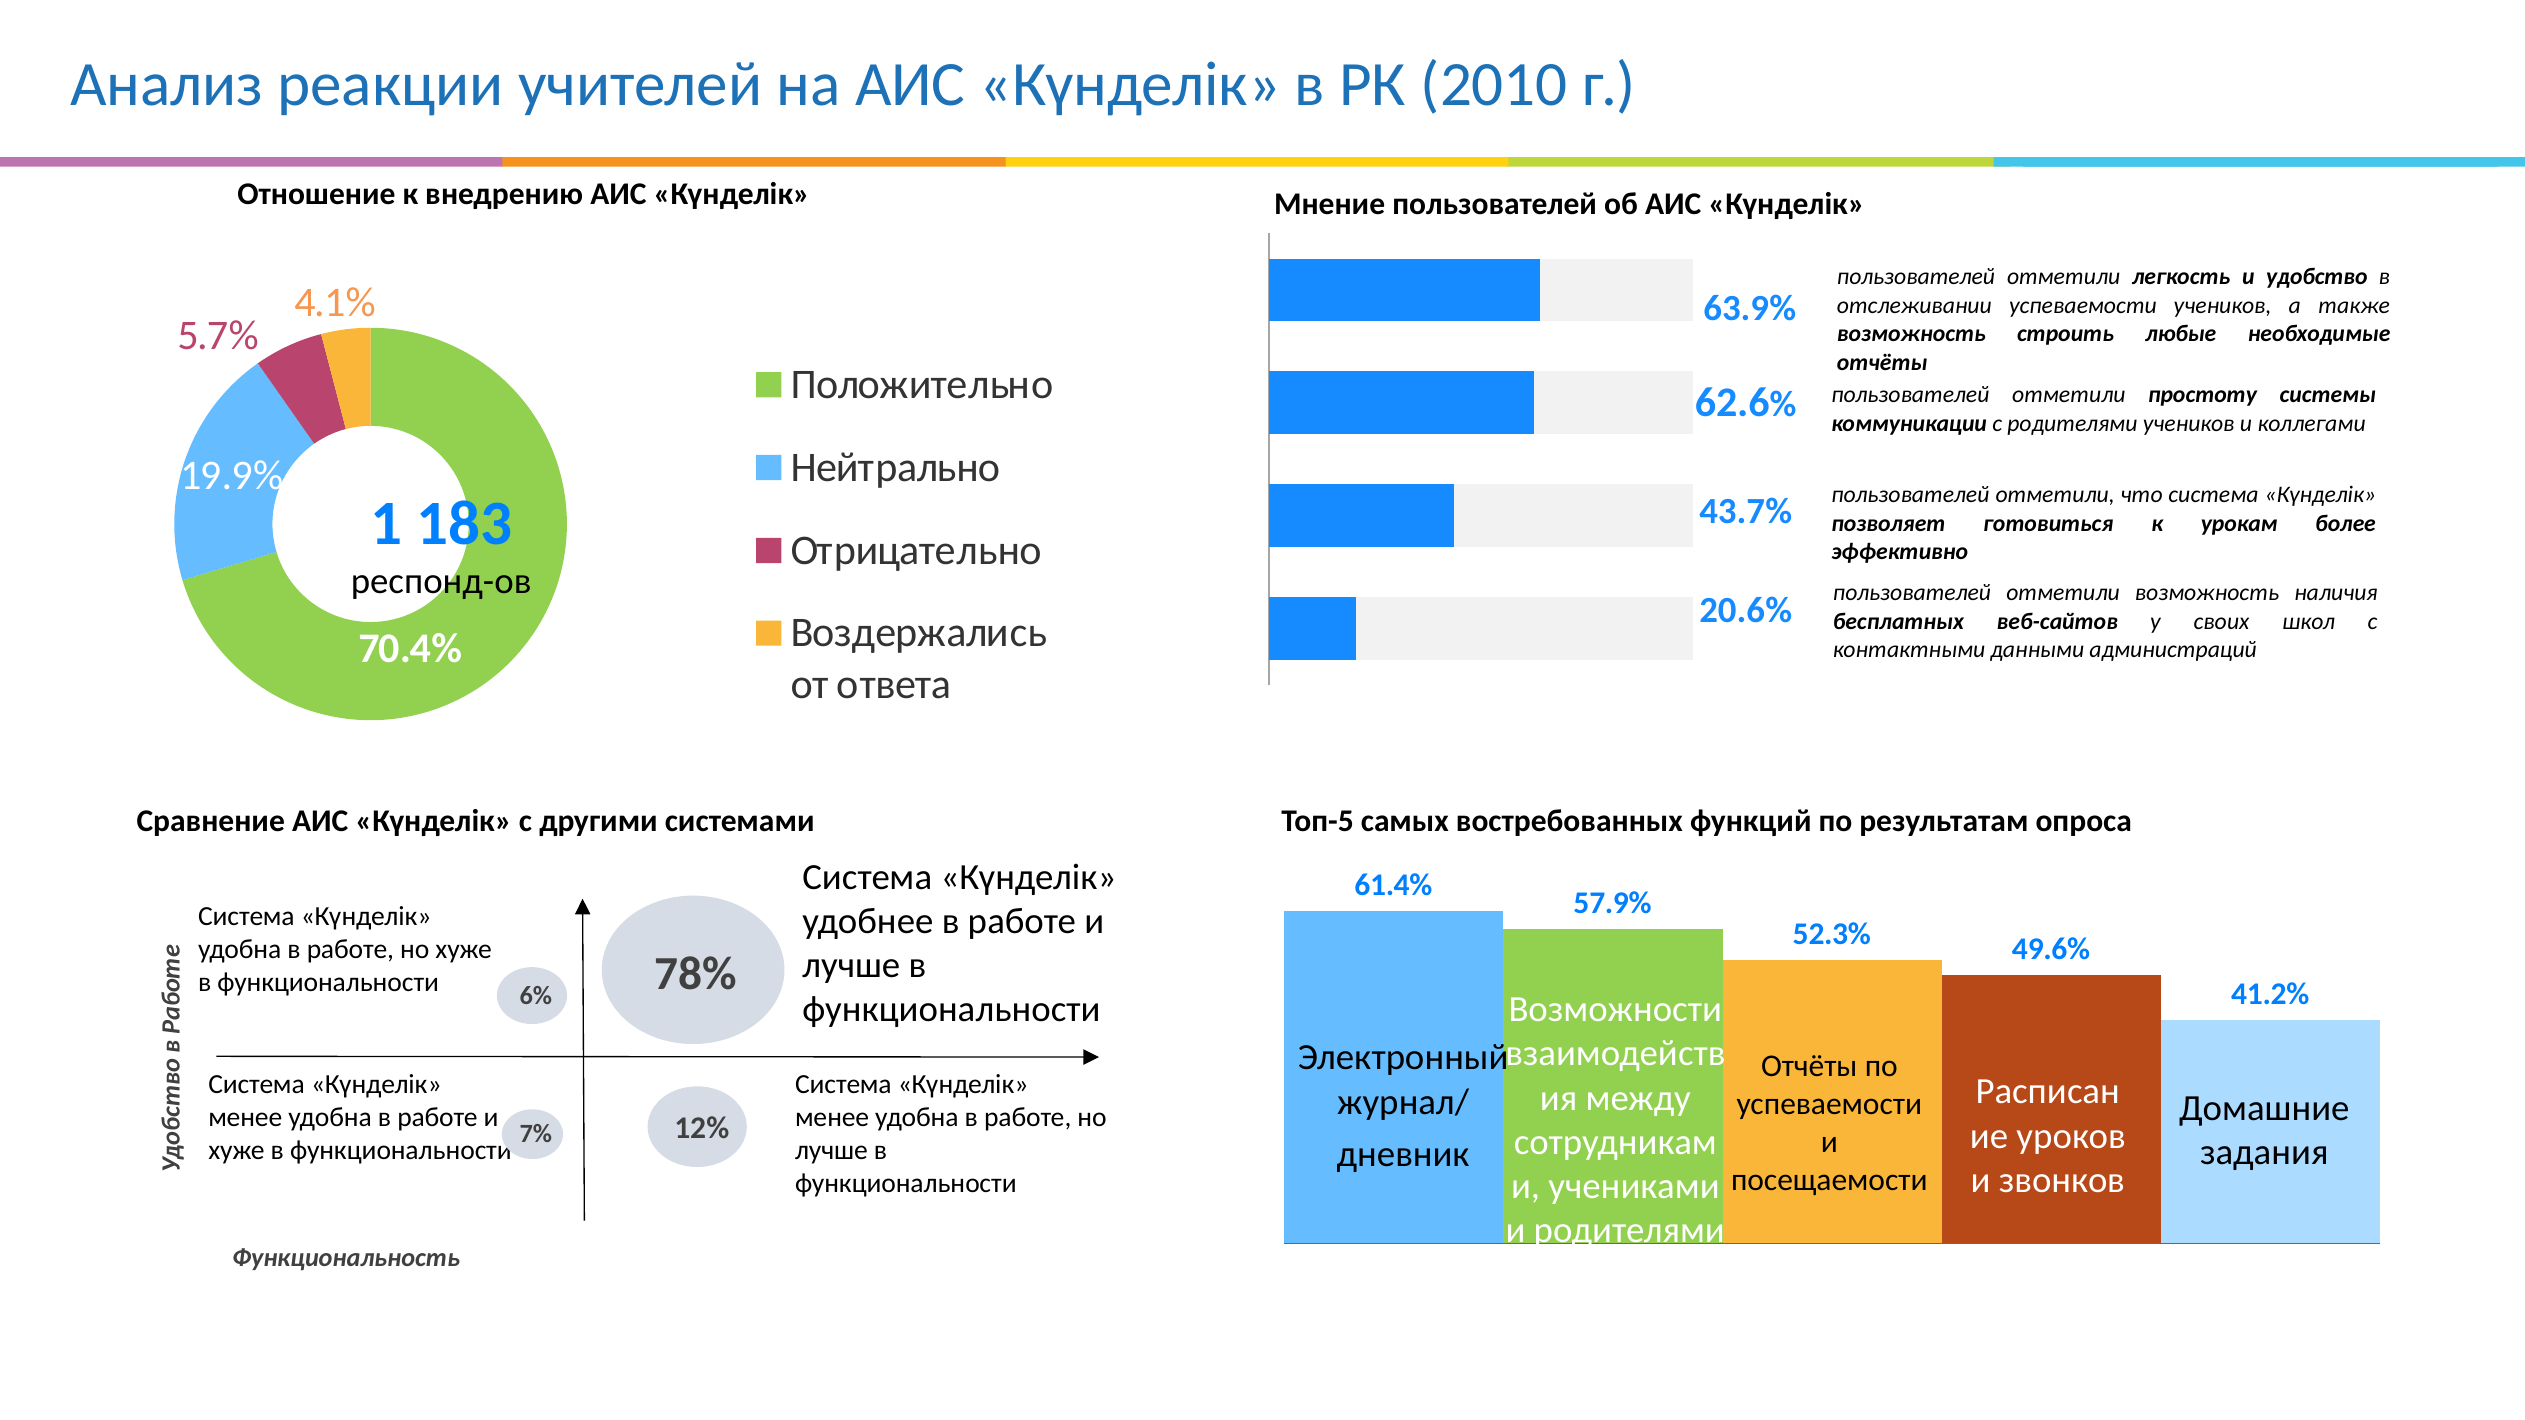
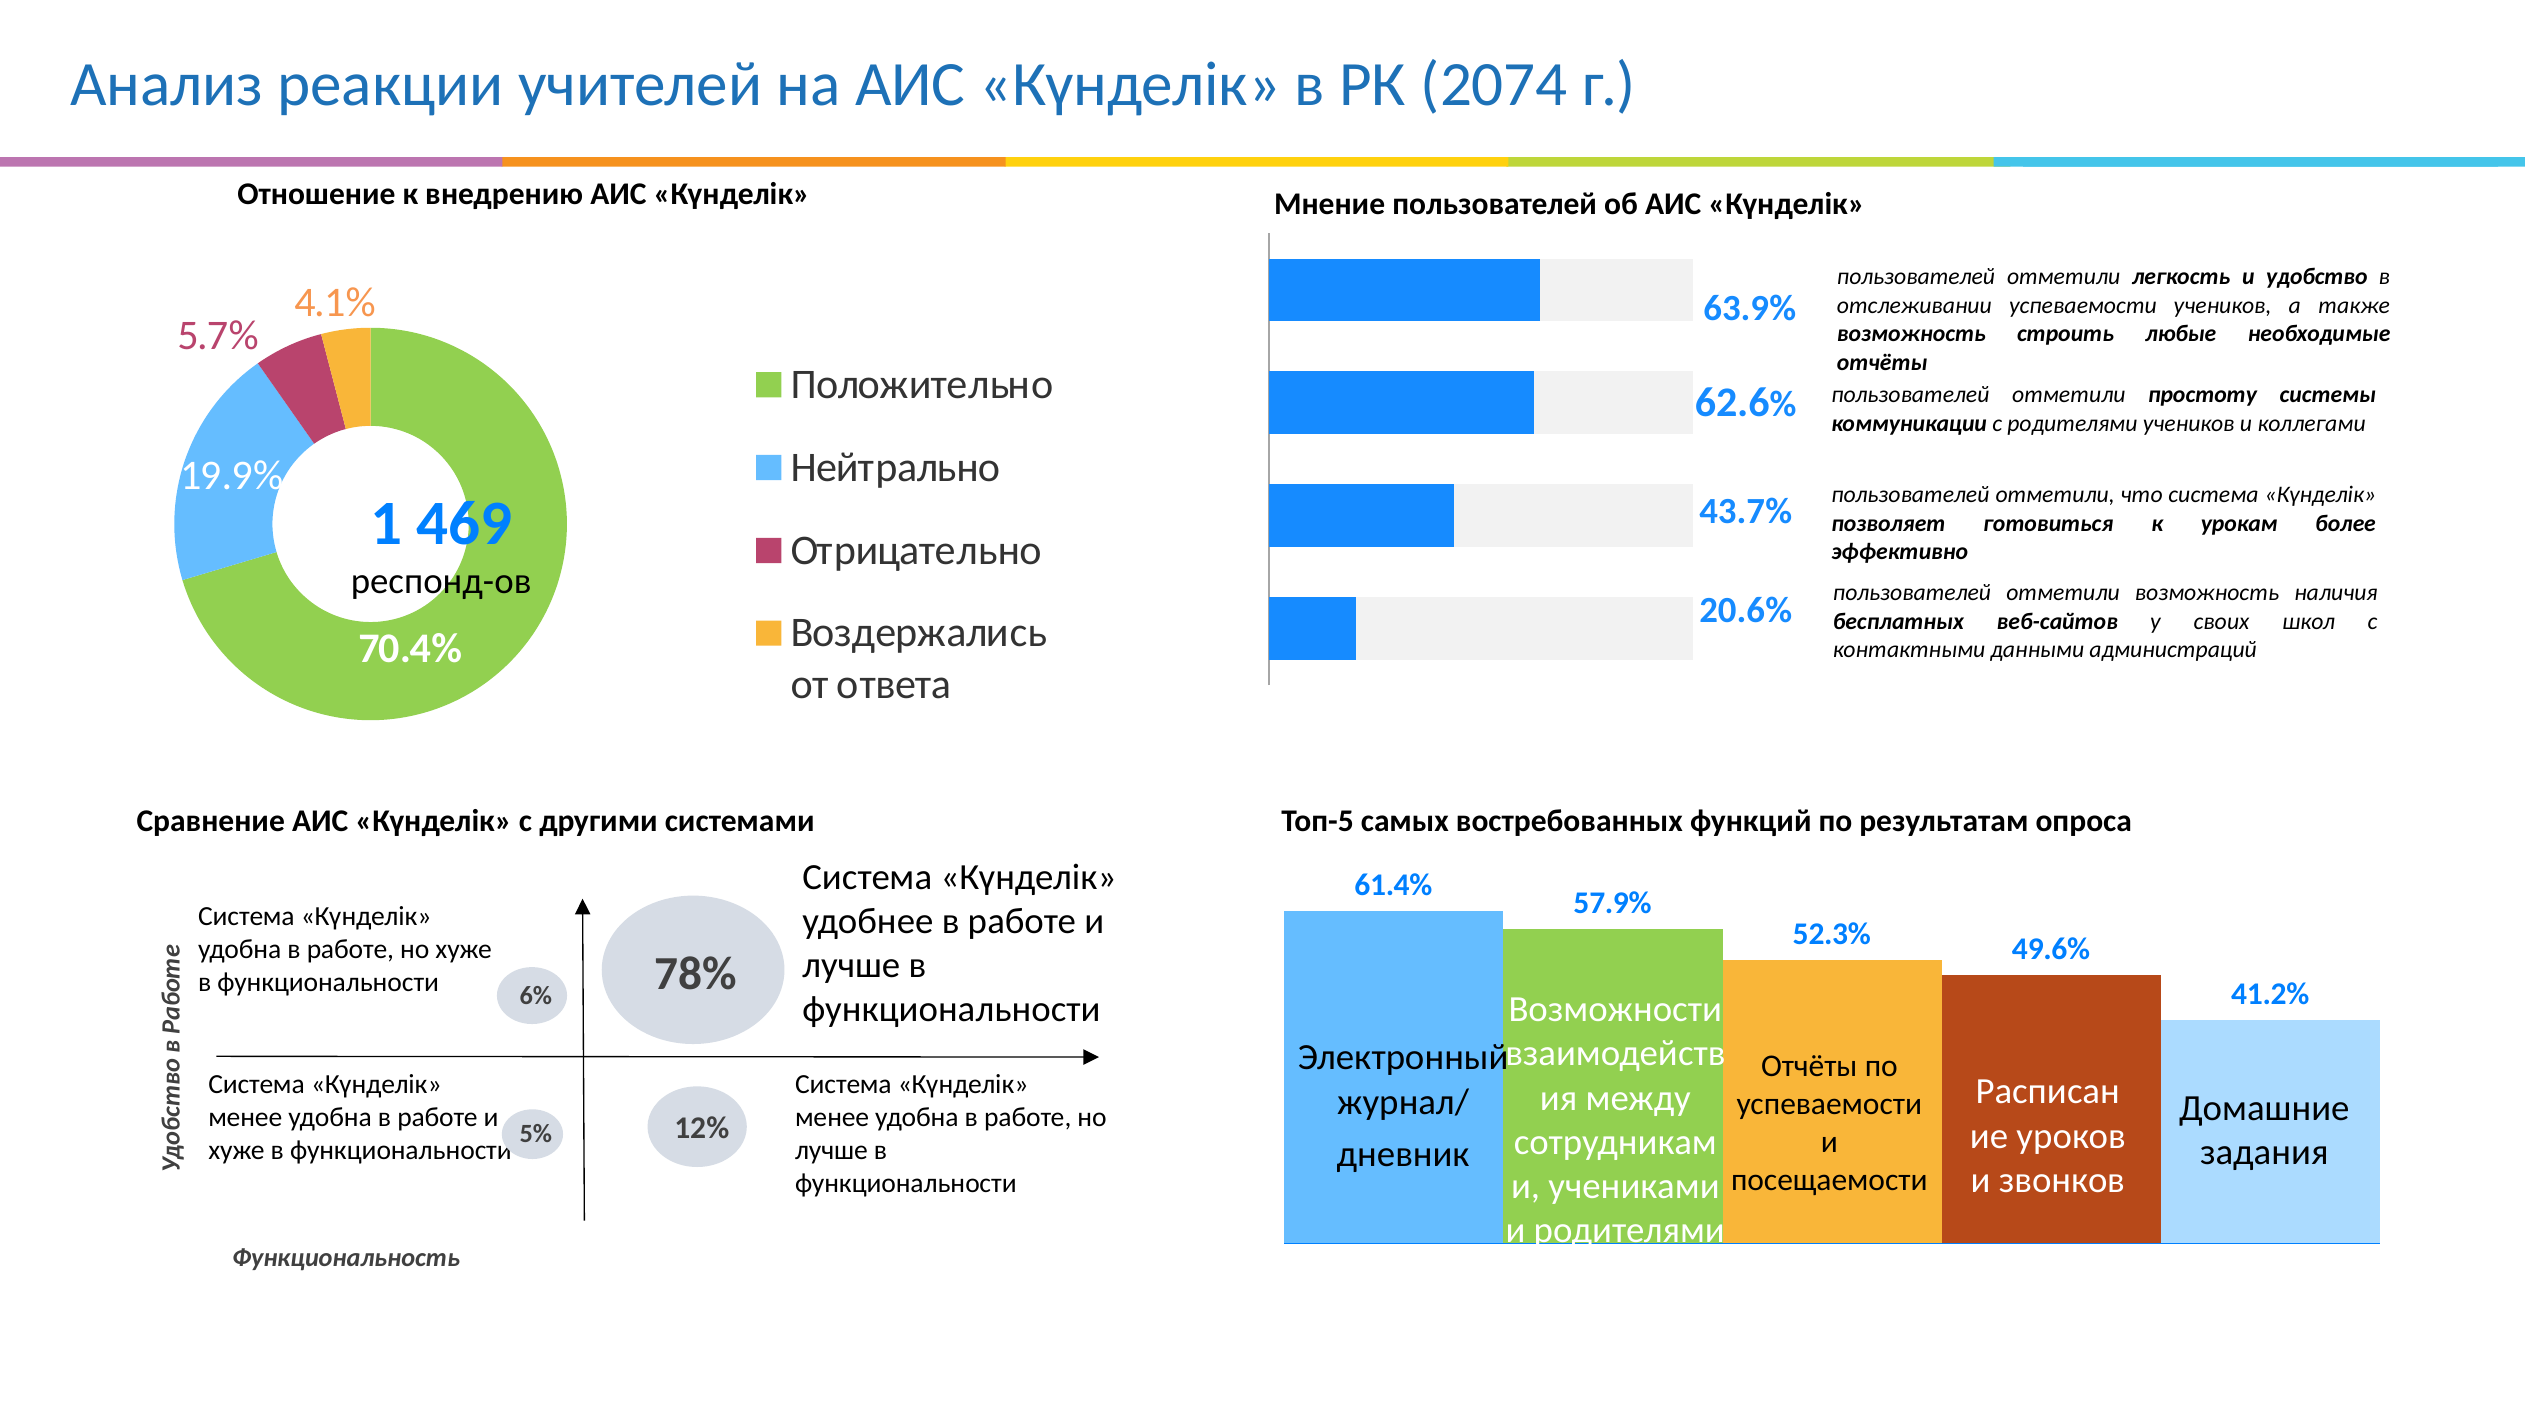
2010: 2010 -> 2074 (1494, 85)
183: 183 -> 469 (464, 524)
7%: 7% -> 5% (536, 1134)
